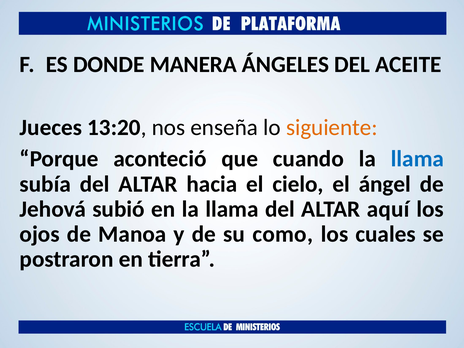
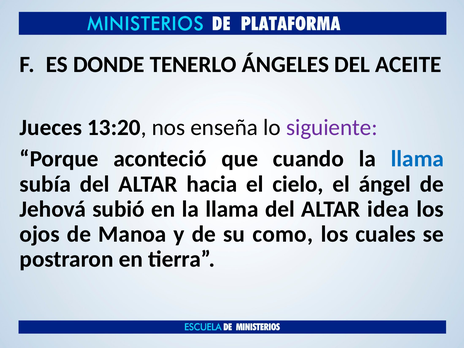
MANERA: MANERA -> TENERLO (193, 64)
siguiente colour: orange -> purple (332, 127)
aquí: aquí -> idea (388, 209)
